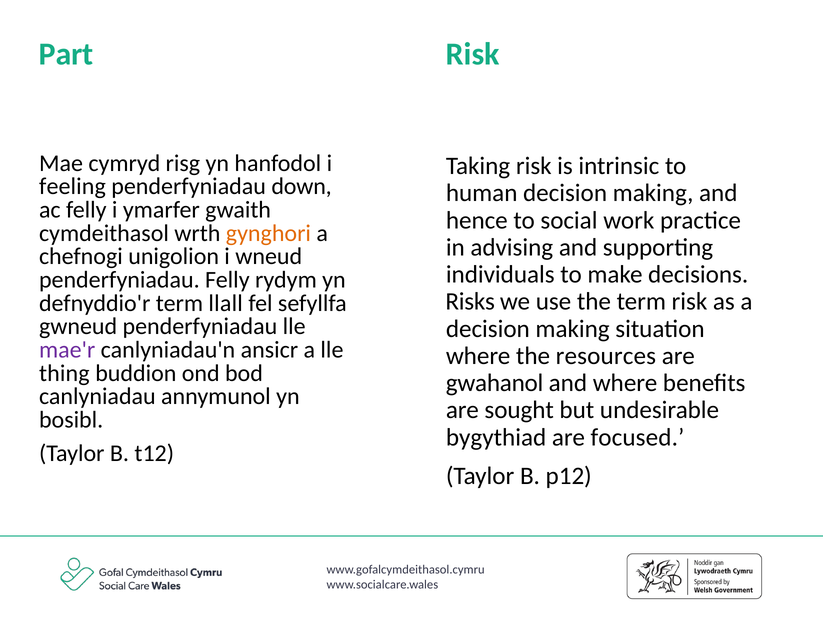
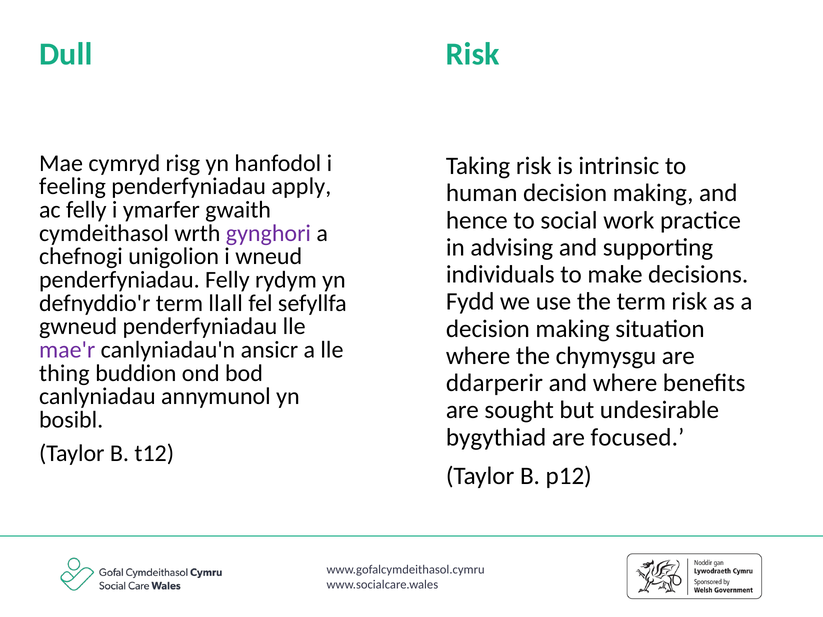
Part: Part -> Dull (66, 54)
down: down -> apply (301, 187)
gynghori colour: orange -> purple (268, 233)
Risks: Risks -> Fydd (470, 302)
resources: resources -> chymysgu (606, 356)
gwahanol: gwahanol -> ddarperir (494, 383)
